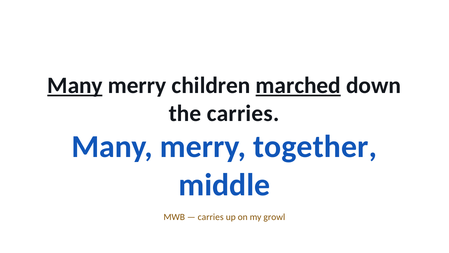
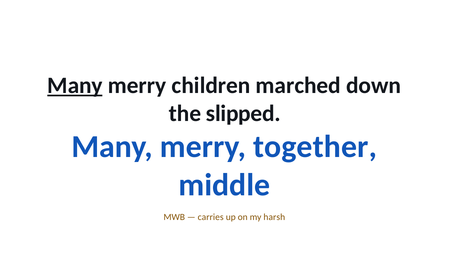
marched underline: present -> none (298, 85)
the carries: carries -> slipped (243, 113)
growl: growl -> harsh (274, 217)
